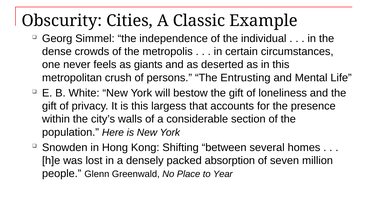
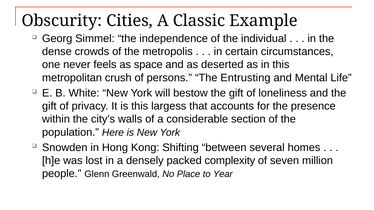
giants: giants -> space (148, 65)
absorption: absorption -> complexity (230, 161)
